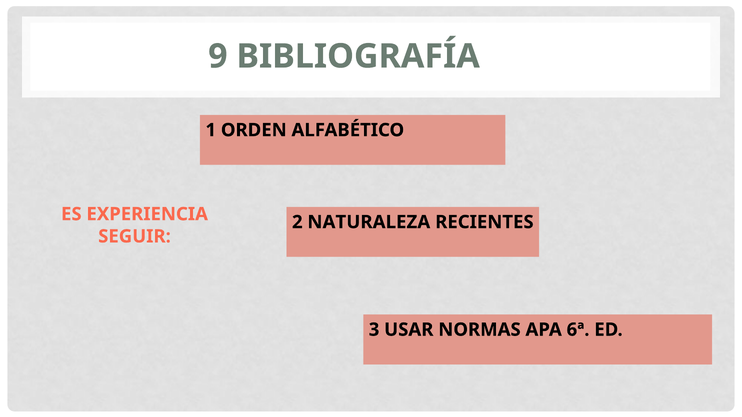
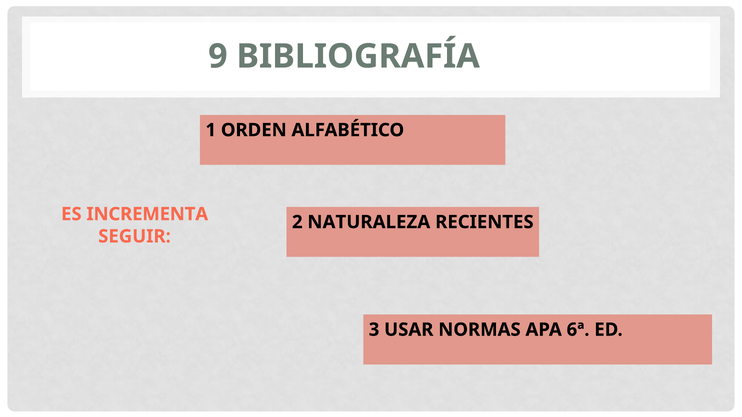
EXPERIENCIA: EXPERIENCIA -> INCREMENTA (147, 214)
